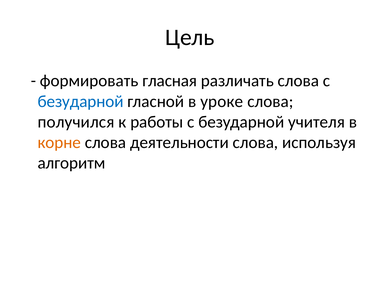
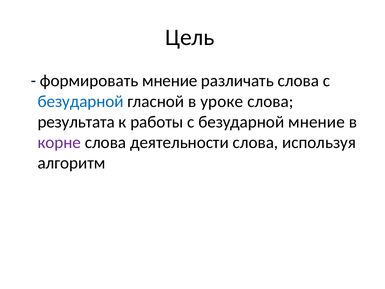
формировать гласная: гласная -> мнение (170, 81)
получился: получился -> результата (76, 122)
безударной учителя: учителя -> мнение (316, 122)
корне colour: orange -> purple (59, 142)
